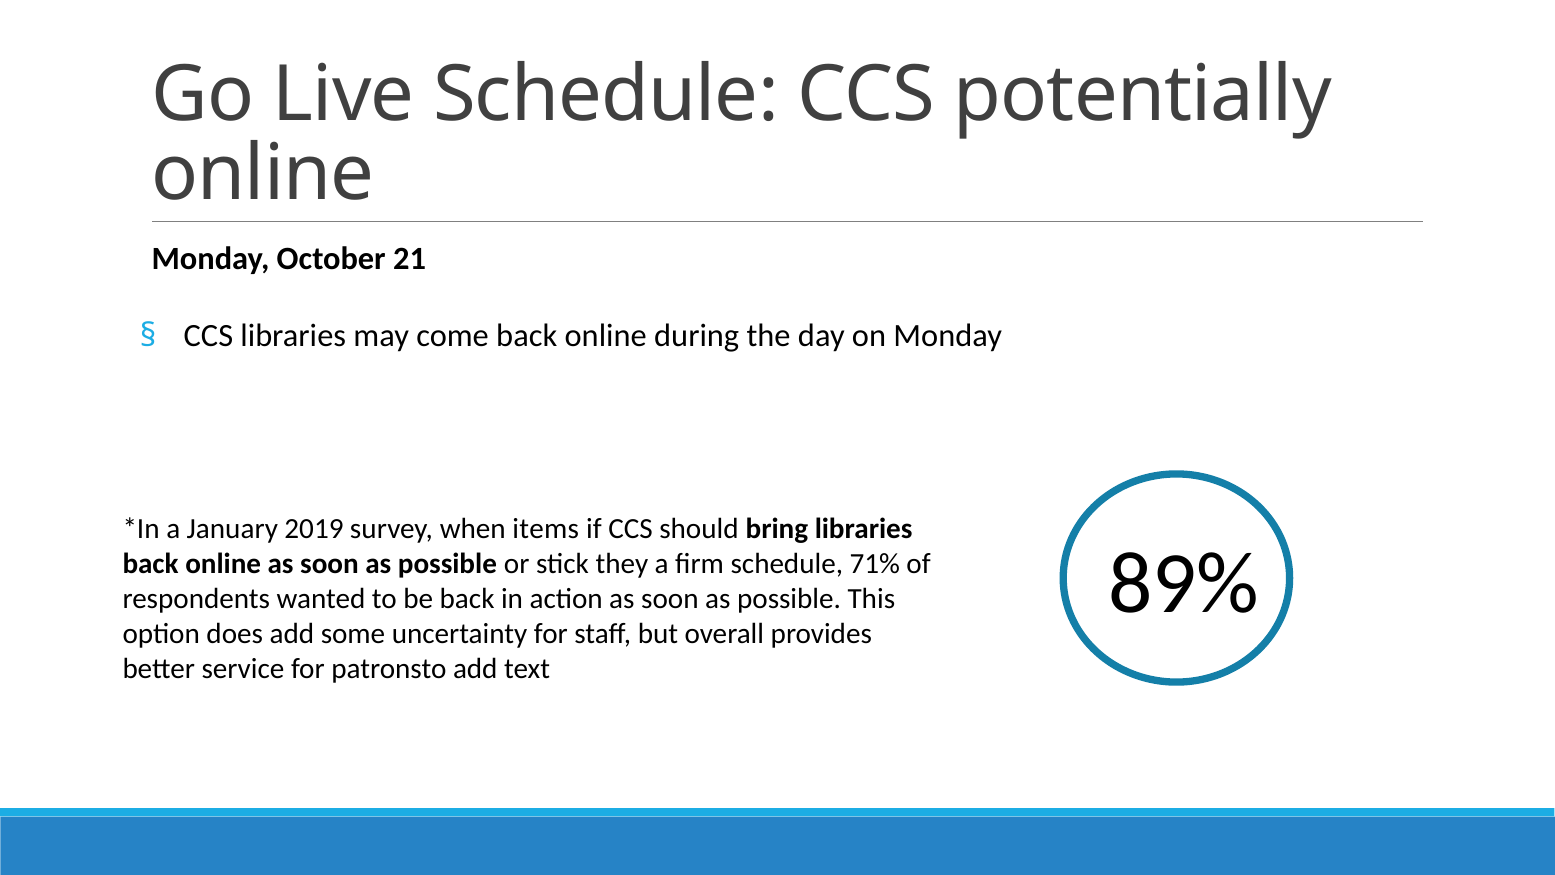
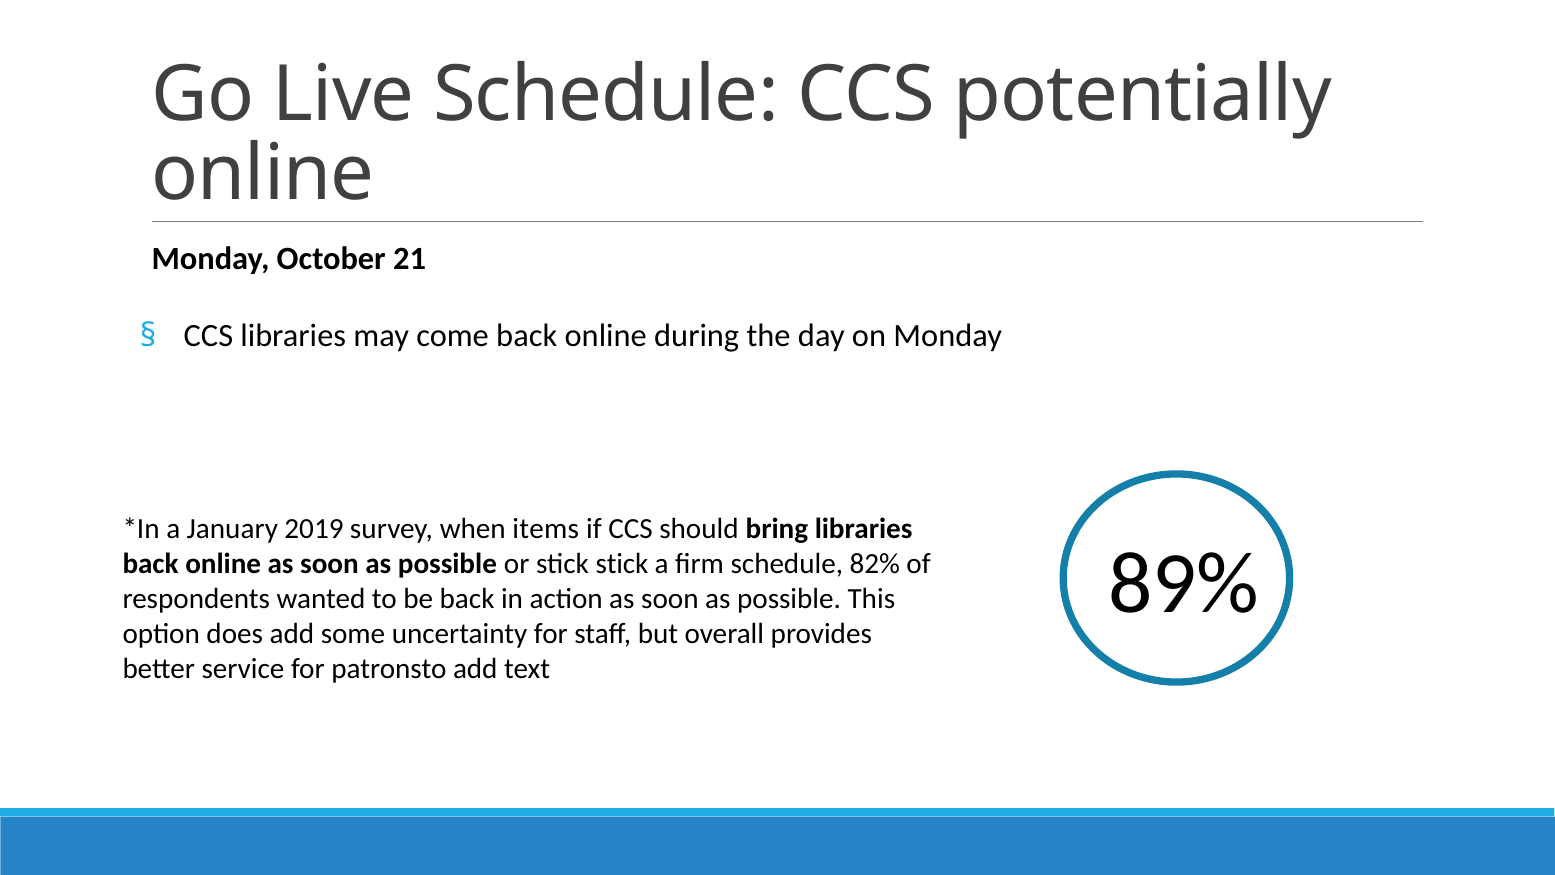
stick they: they -> stick (622, 563)
71%: 71% -> 82% (875, 563)
